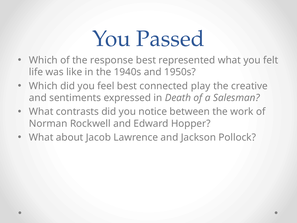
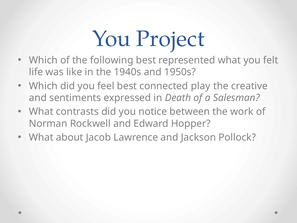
Passed: Passed -> Project (170, 39)
response: response -> following (112, 60)
